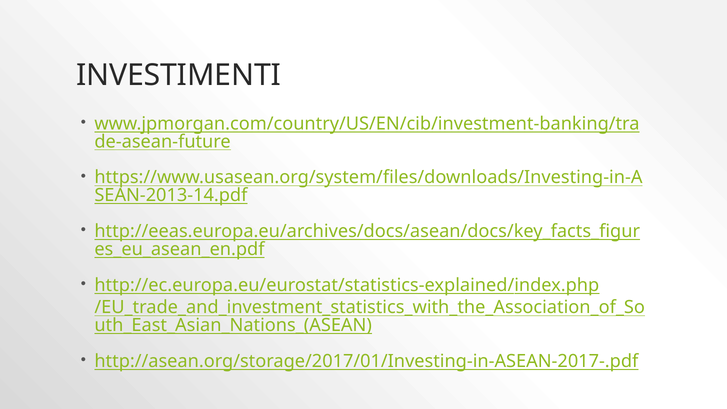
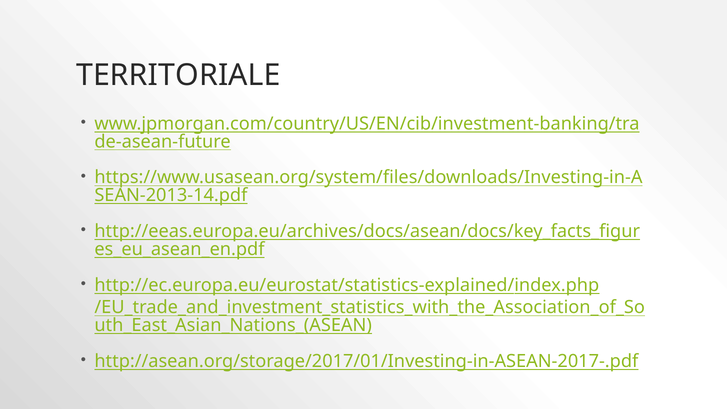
INVESTIMENTI: INVESTIMENTI -> TERRITORIALE (178, 75)
